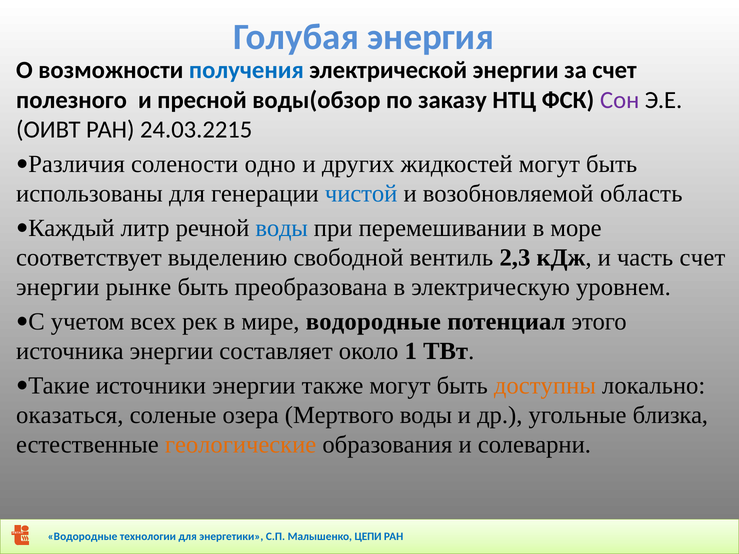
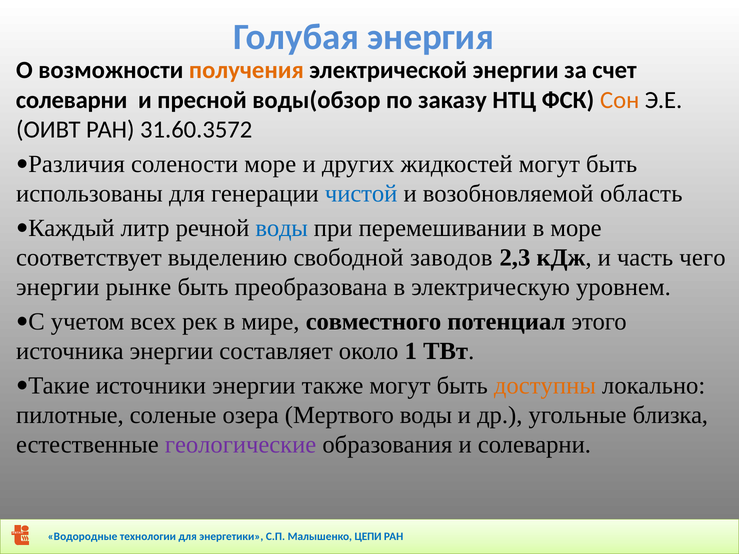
получения colour: blue -> orange (246, 70)
полезного: полезного -> солеварни (72, 100)
Сон colour: purple -> orange (620, 100)
24.03.2215: 24.03.2215 -> 31.60.3572 (196, 129)
солености одно: одно -> море (270, 164)
вентиль: вентиль -> заводов (451, 258)
часть счет: счет -> чего (702, 258)
мире водородные: водородные -> совместного (374, 322)
оказаться: оказаться -> пилотные (70, 415)
геологические colour: orange -> purple (241, 445)
